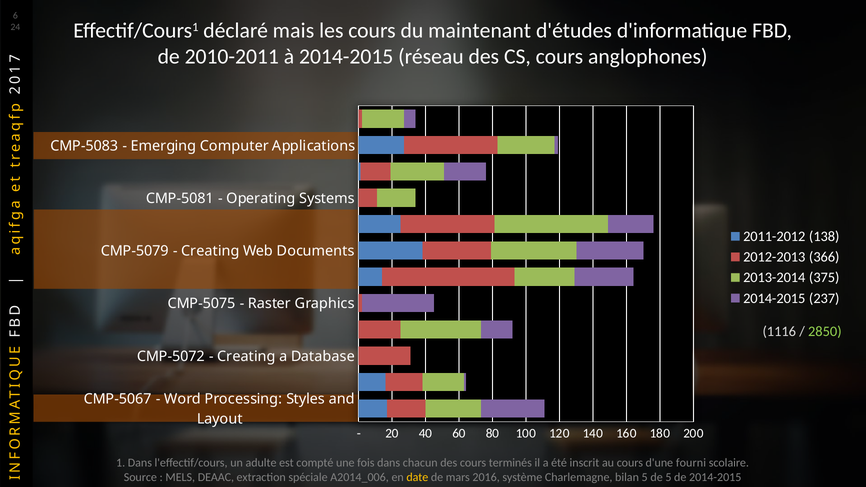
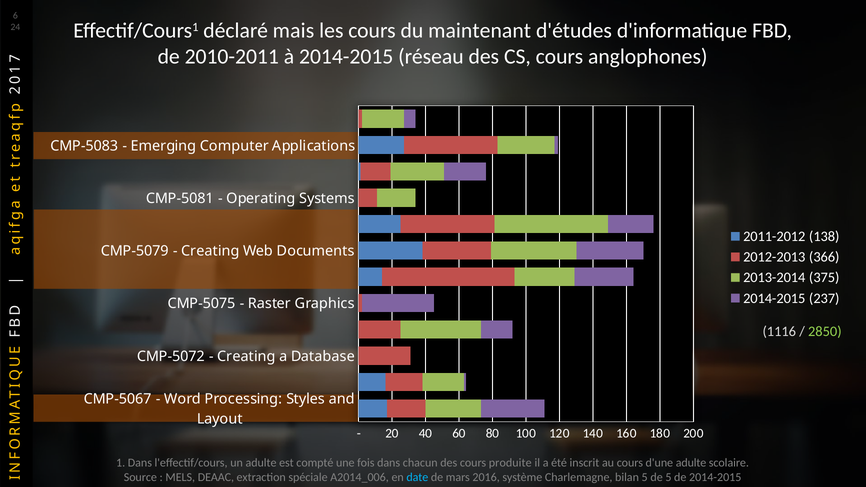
terminés: terminés -> produite (510, 463)
d'une fourni: fourni -> adulte (691, 463)
date colour: yellow -> light blue (417, 477)
